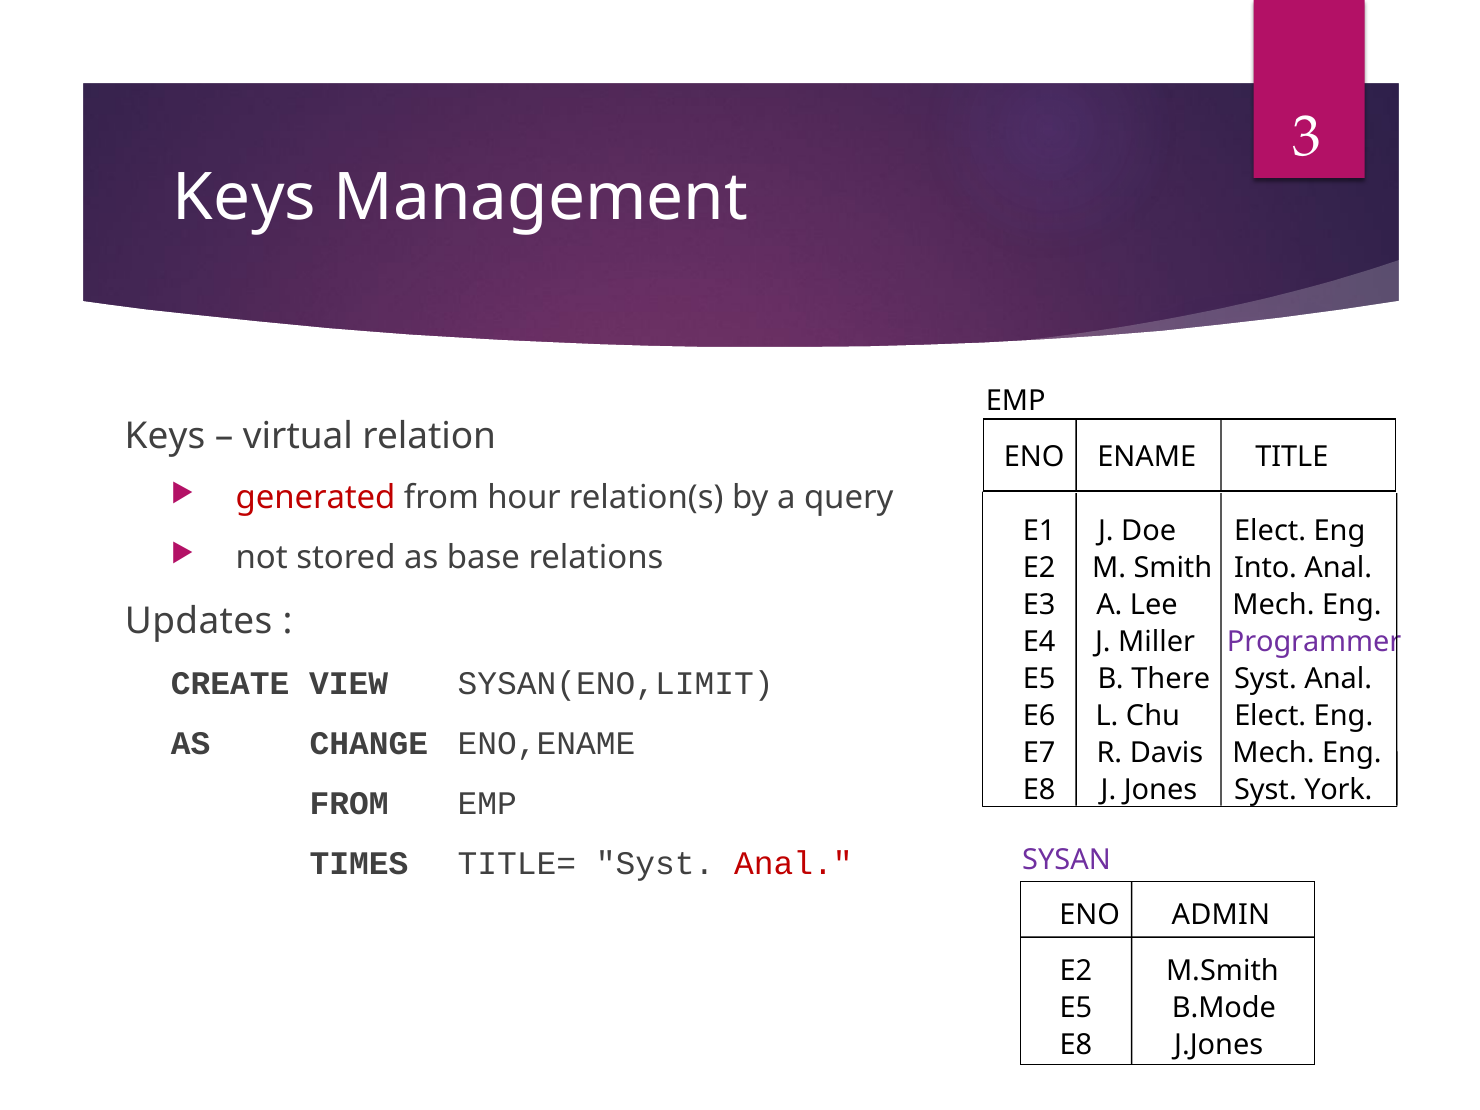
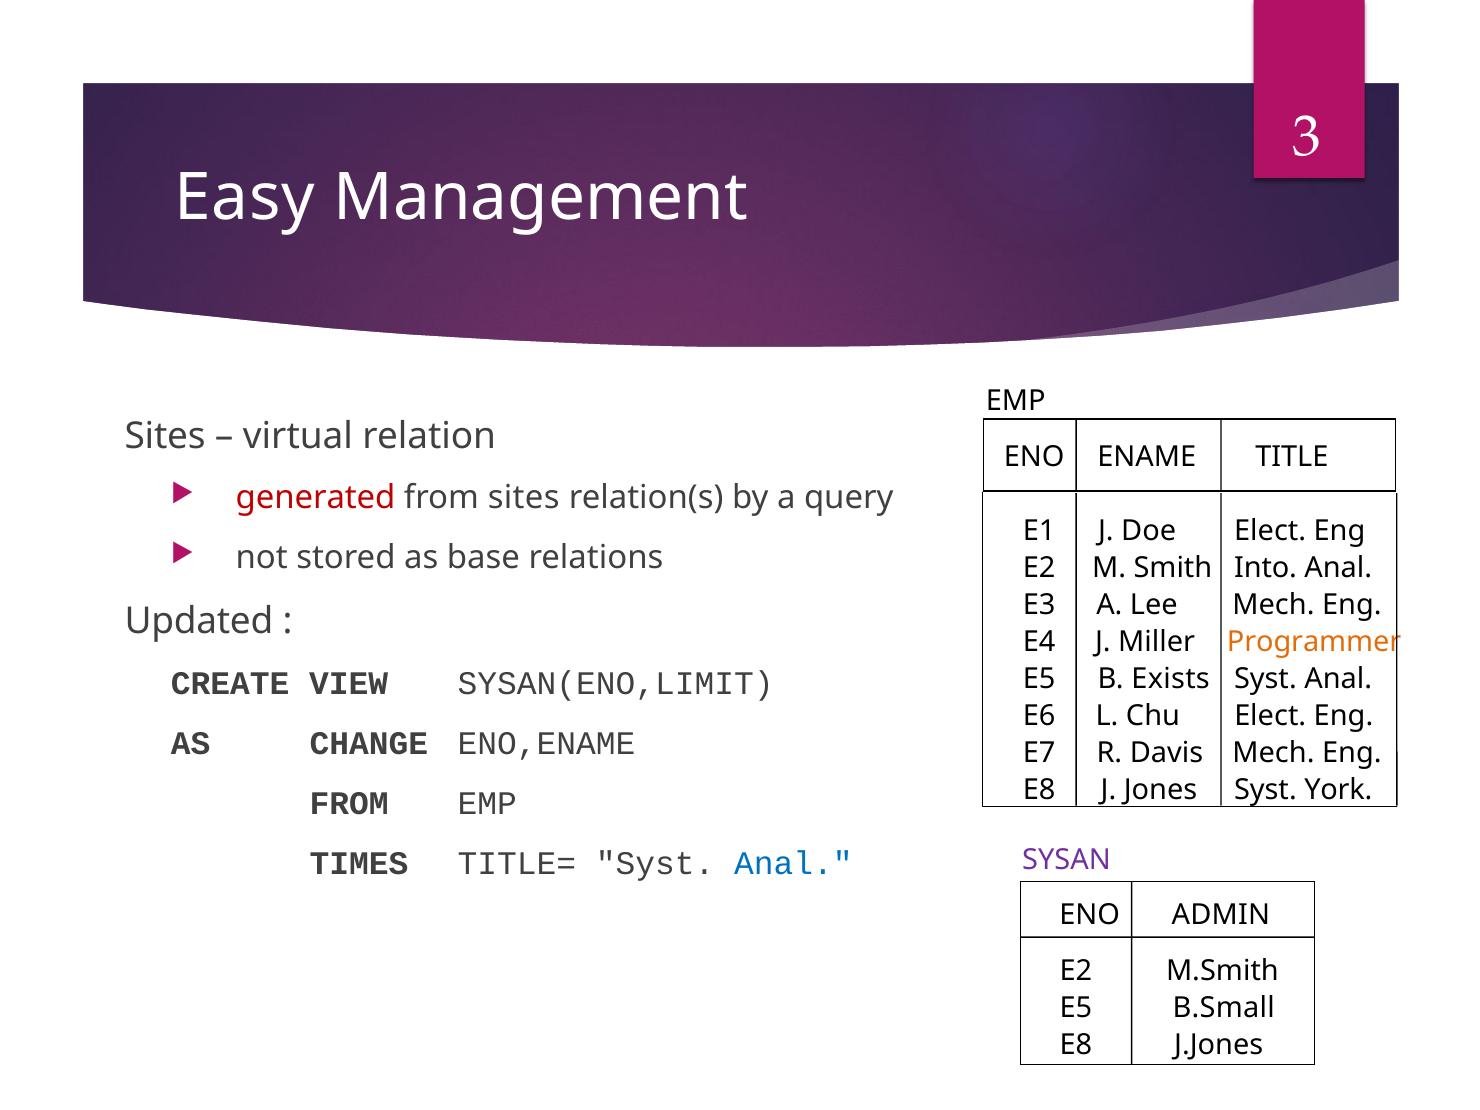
Keys: Keys -> Easy (245, 198)
Keys: Keys -> Sites (165, 436)
from hour: hour -> sites (524, 498)
Updates: Updates -> Updated (199, 621)
Programmer colour: purple -> orange (1314, 642)
There: There -> Exists (1171, 679)
Anal colour: red -> blue (793, 863)
B.Mode: B.Mode -> B.Small (1224, 1008)
